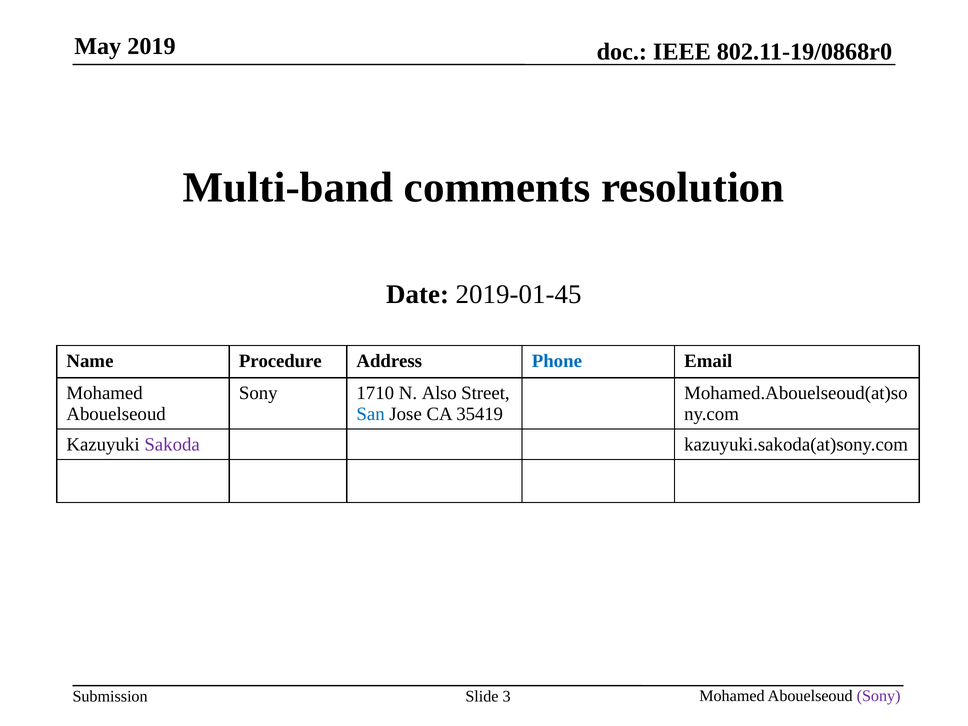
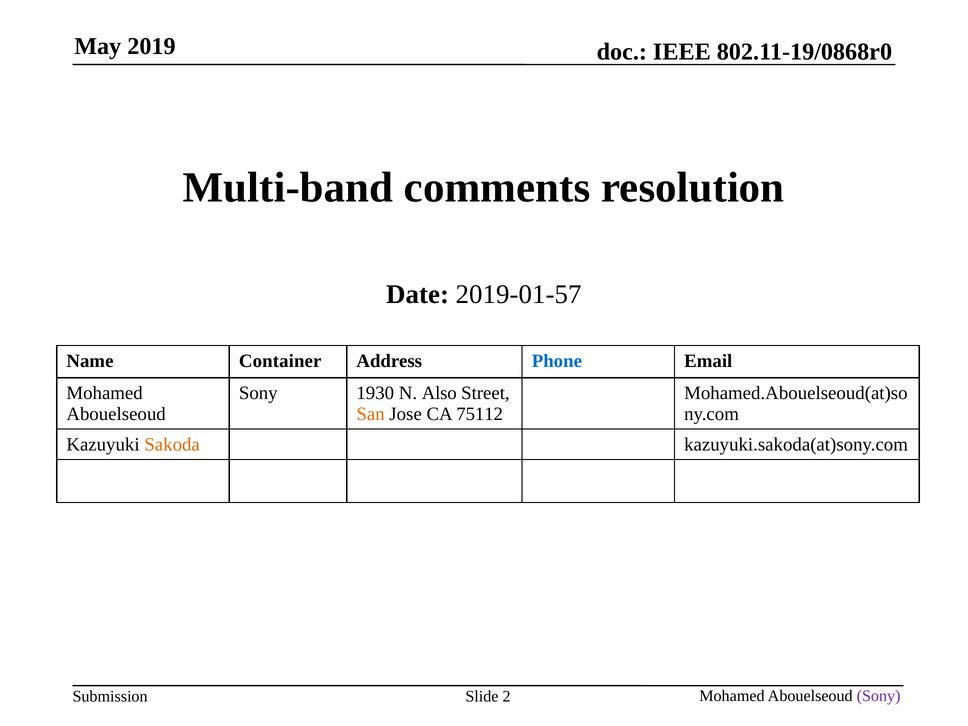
2019-01-45: 2019-01-45 -> 2019-01-57 (519, 294)
Procedure: Procedure -> Container (280, 361)
1710: 1710 -> 1930 (375, 393)
San colour: blue -> orange (371, 414)
35419: 35419 -> 75112 (480, 414)
Sakoda colour: purple -> orange (172, 444)
3: 3 -> 2 (507, 696)
